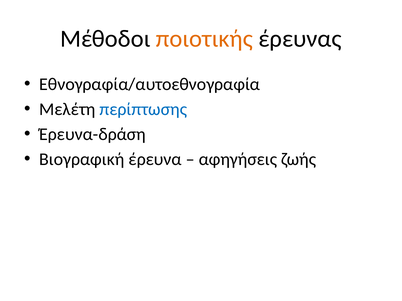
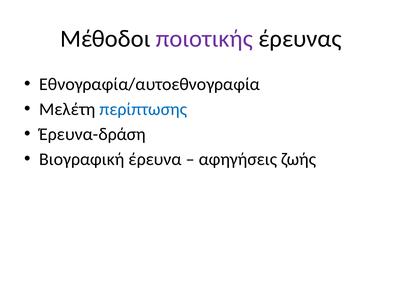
ποιοτικής colour: orange -> purple (204, 39)
